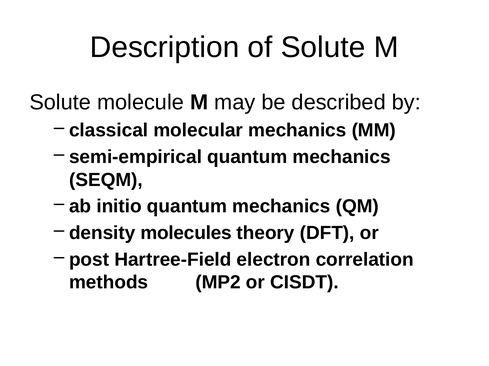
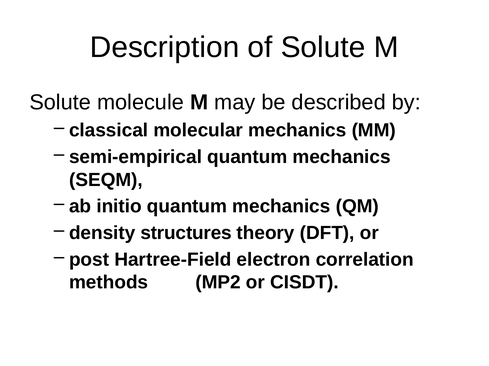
molecules: molecules -> structures (186, 233)
